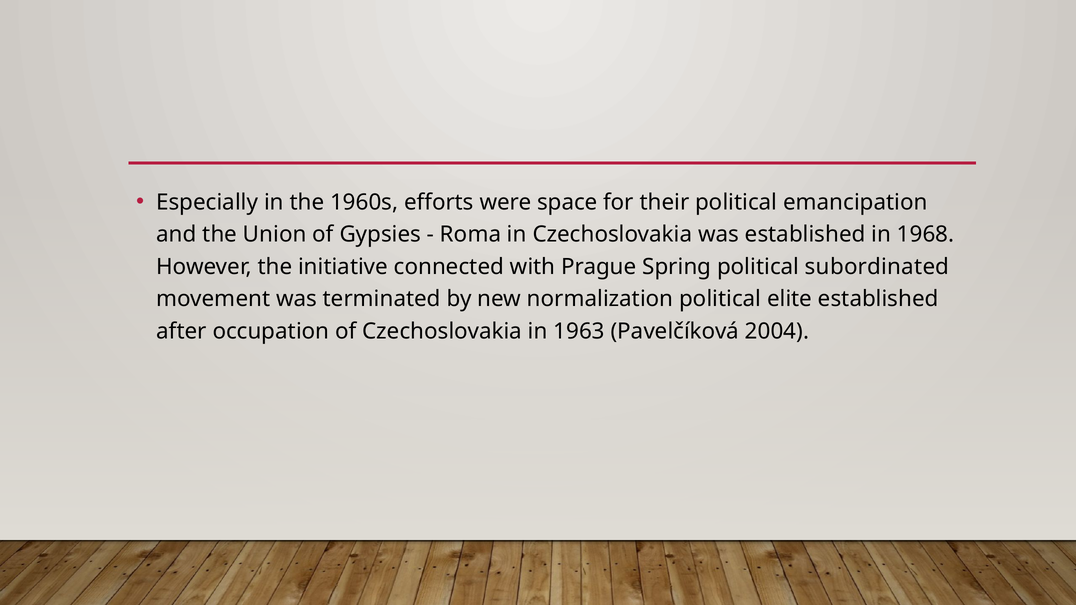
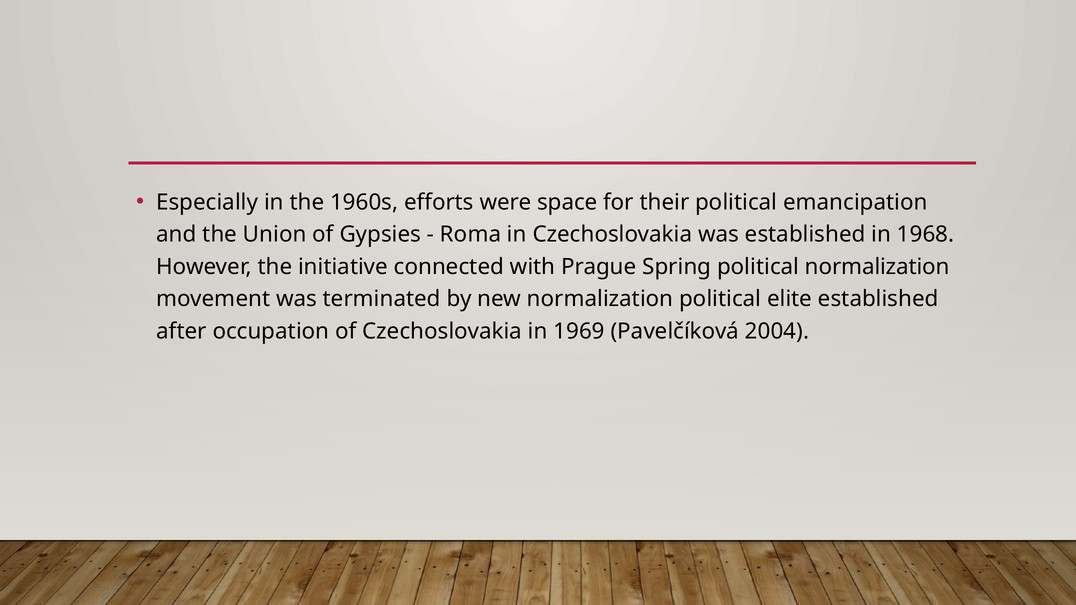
political subordinated: subordinated -> normalization (877, 267)
1963: 1963 -> 1969 (579, 331)
